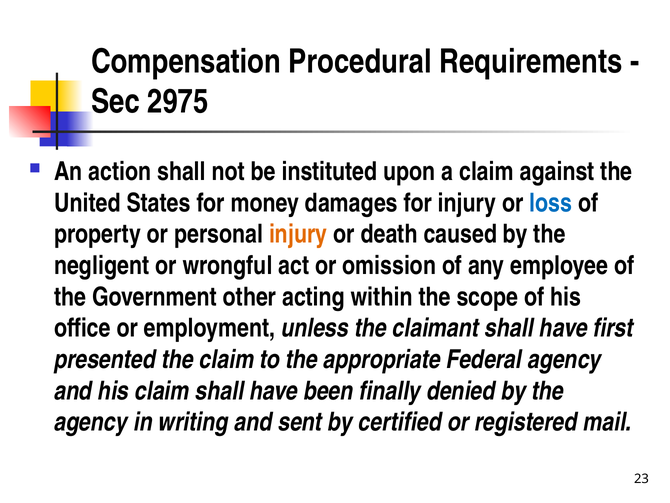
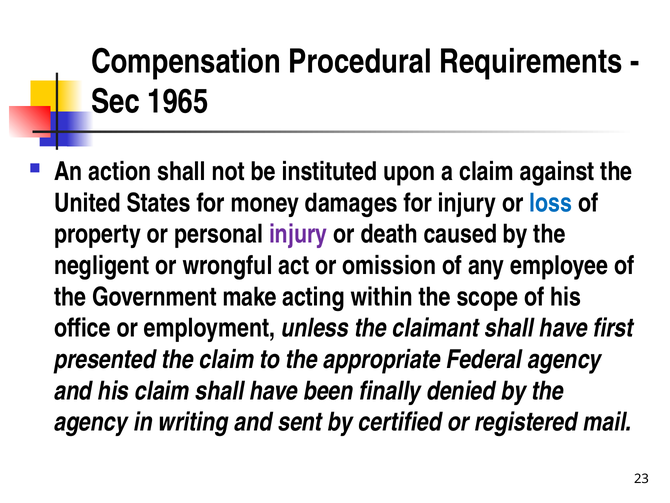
2975: 2975 -> 1965 (178, 102)
injury colour: orange -> purple (298, 234)
other: other -> make (250, 297)
